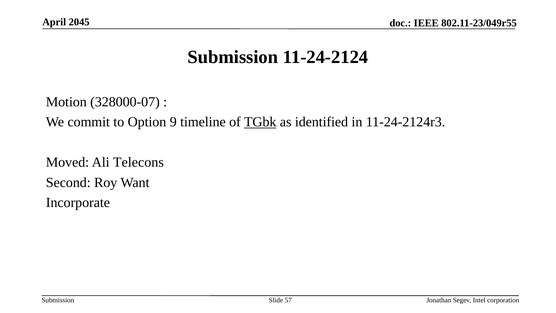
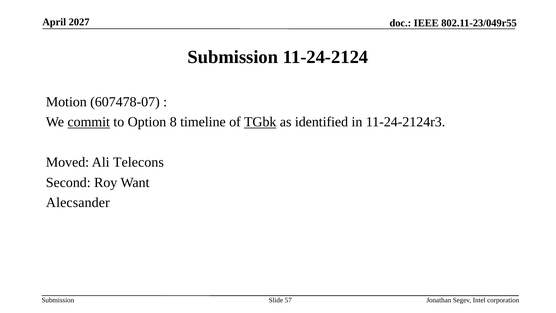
2045: 2045 -> 2027 (79, 22)
328000-07: 328000-07 -> 607478-07 (125, 102)
commit underline: none -> present (89, 122)
9: 9 -> 8 (173, 122)
Incorporate: Incorporate -> Alecsander (78, 203)
